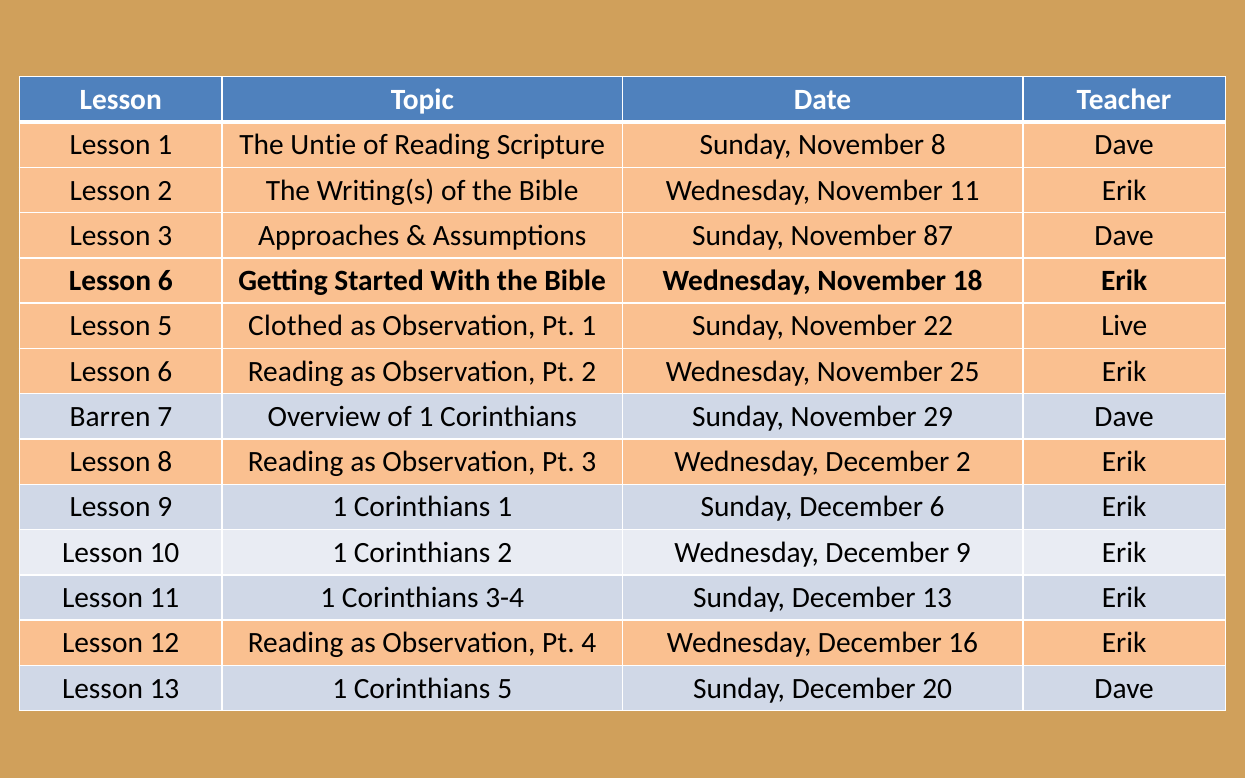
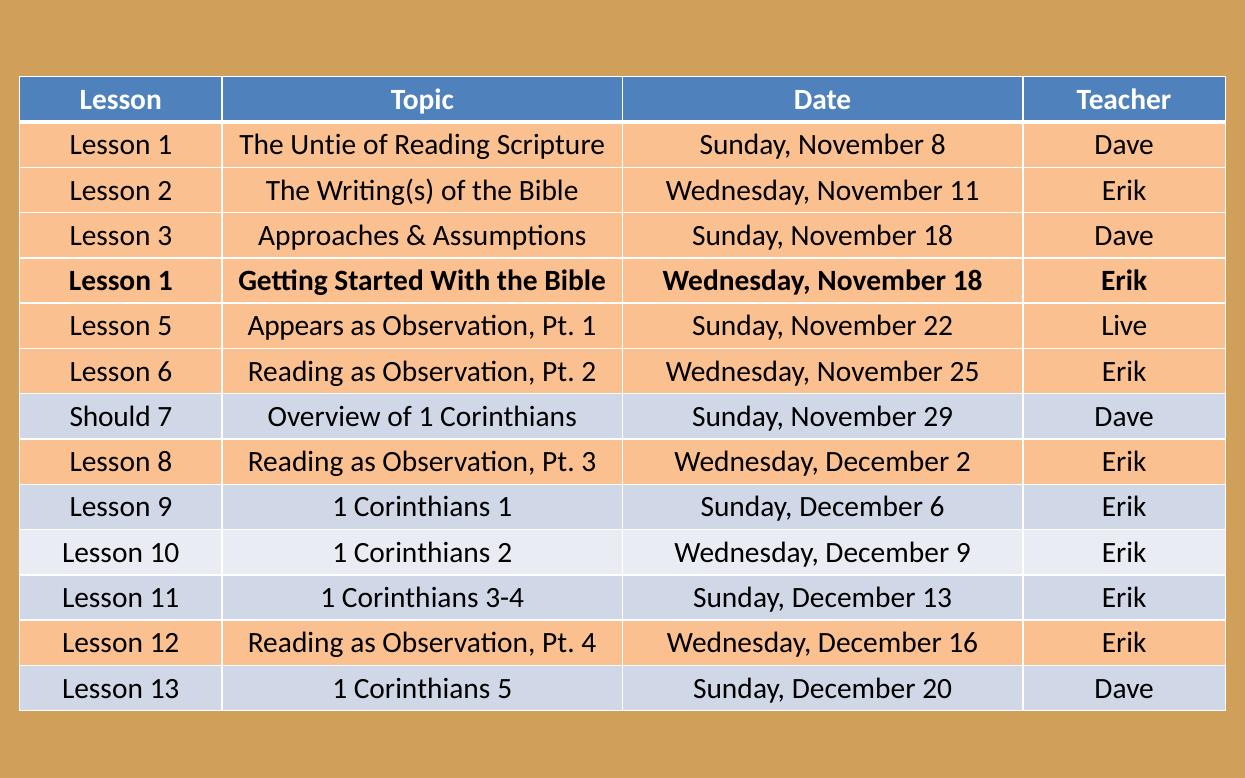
Sunday November 87: 87 -> 18 (938, 236)
6: 6 -> 1 (165, 281)
Clothed: Clothed -> Appears (296, 326)
Barren: Barren -> Should (110, 417)
